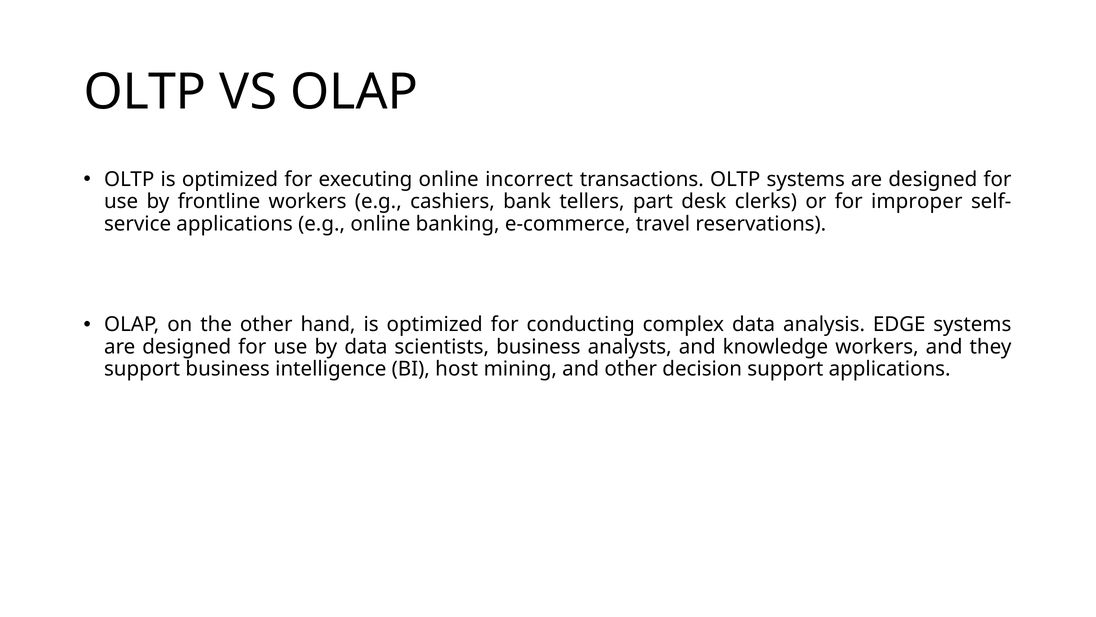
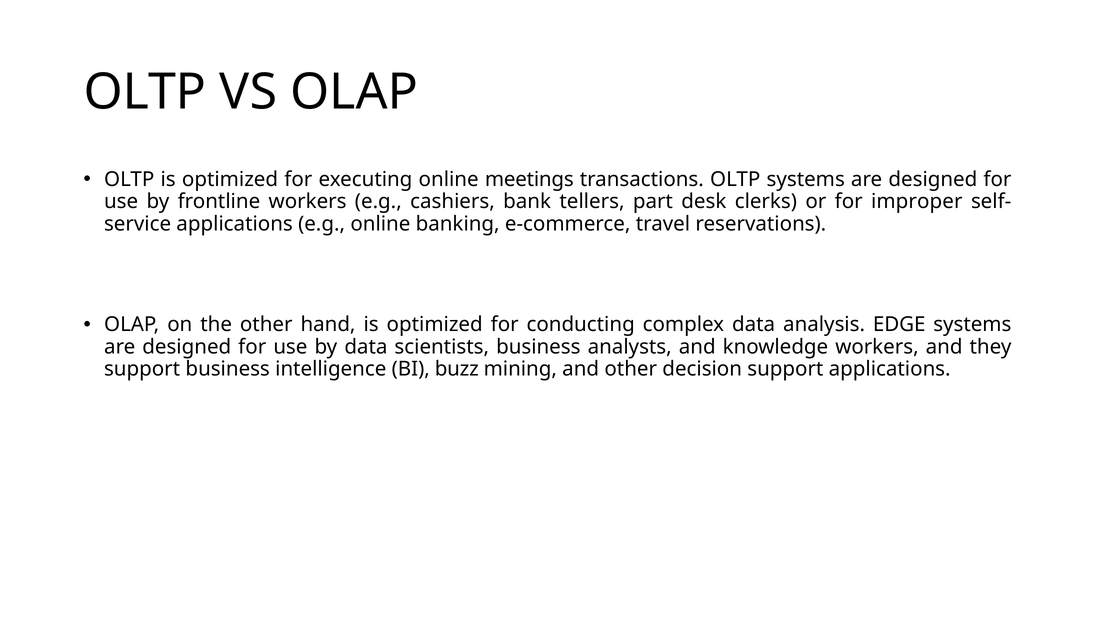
incorrect: incorrect -> meetings (529, 179)
host: host -> buzz (457, 369)
